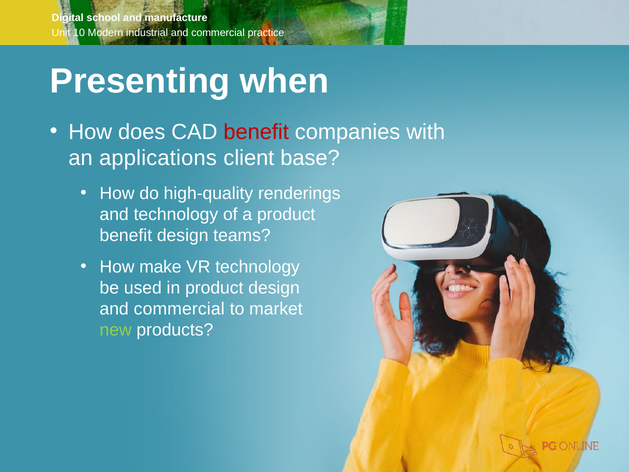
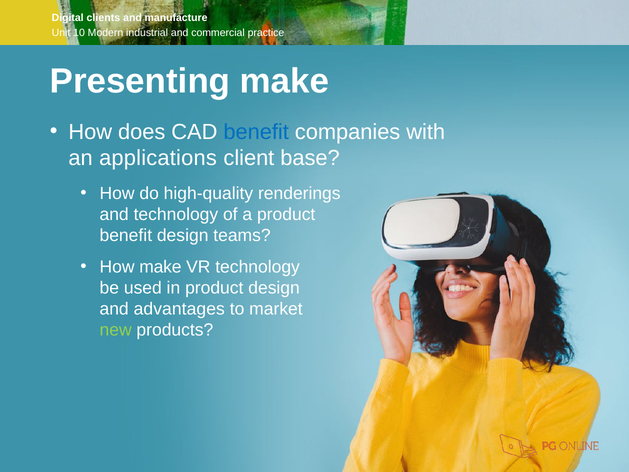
school: school -> clients (103, 18)
Presenting when: when -> make (284, 81)
benefit colour: red -> blue (256, 132)
commercial: commercial -> advantages (179, 309)
